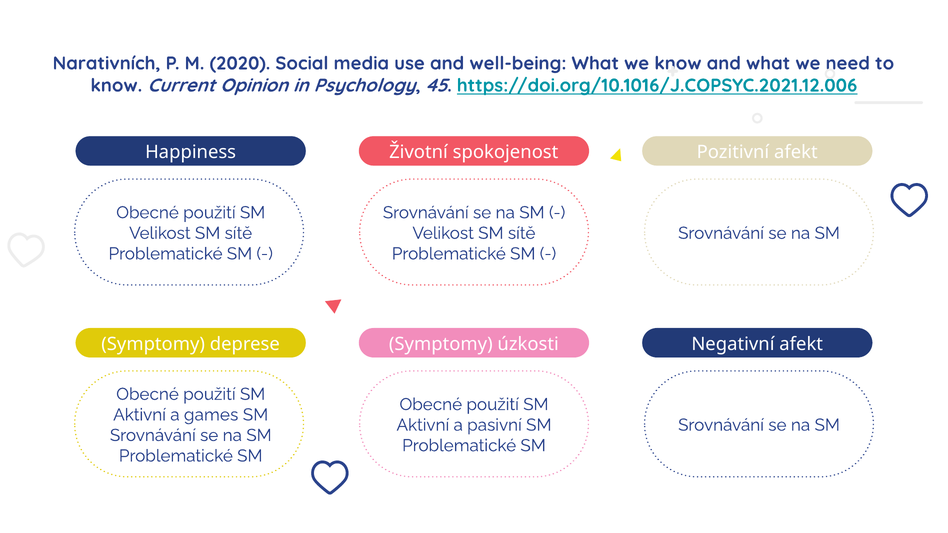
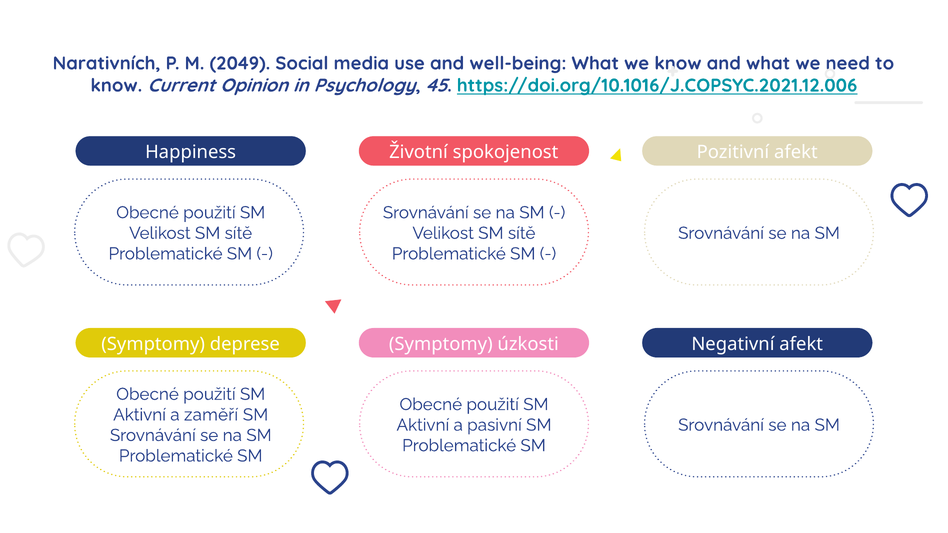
2020: 2020 -> 2049 (240, 63)
games: games -> zaměří (211, 415)
